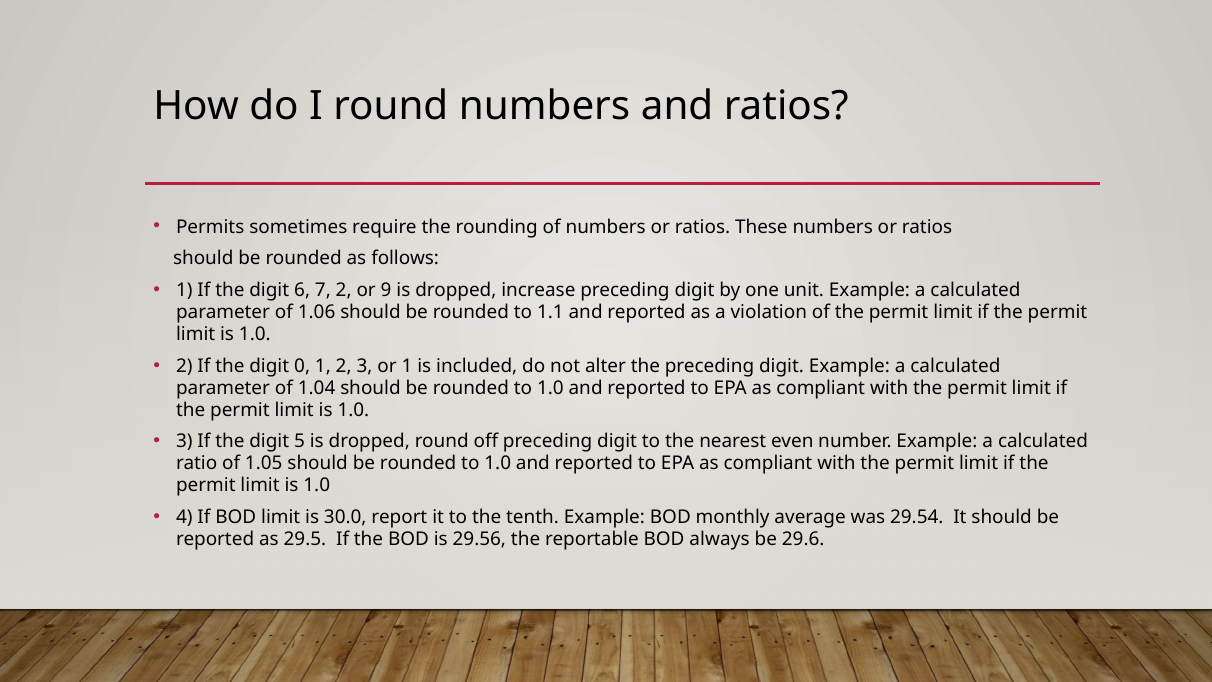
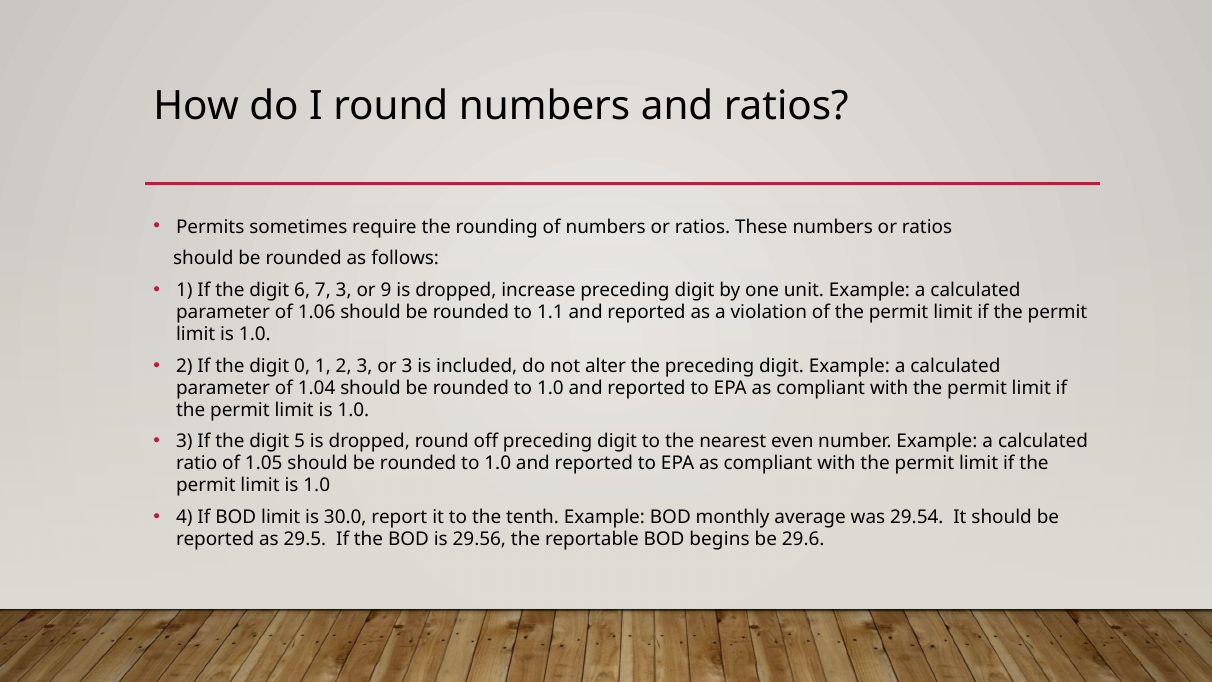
7 2: 2 -> 3 (344, 291)
or 1: 1 -> 3 (407, 366)
always: always -> begins (720, 539)
